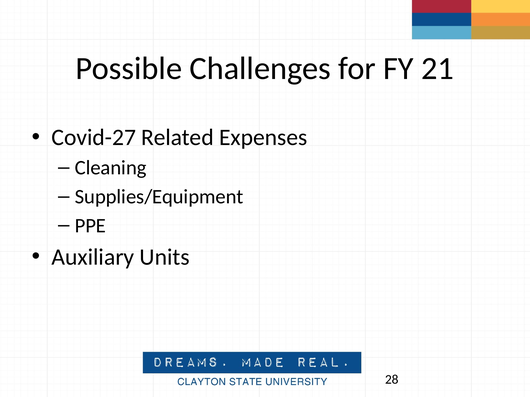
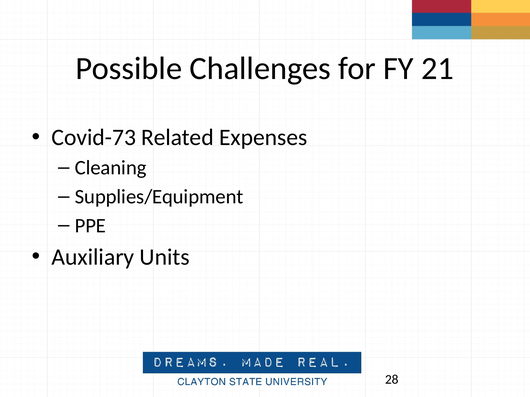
Covid-27: Covid-27 -> Covid-73 (94, 138)
